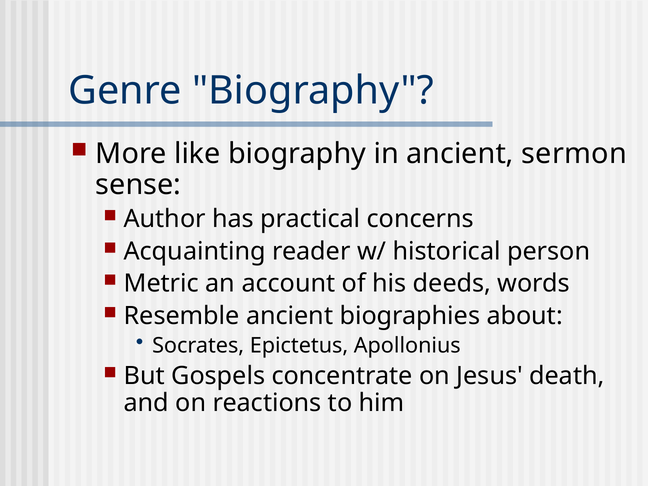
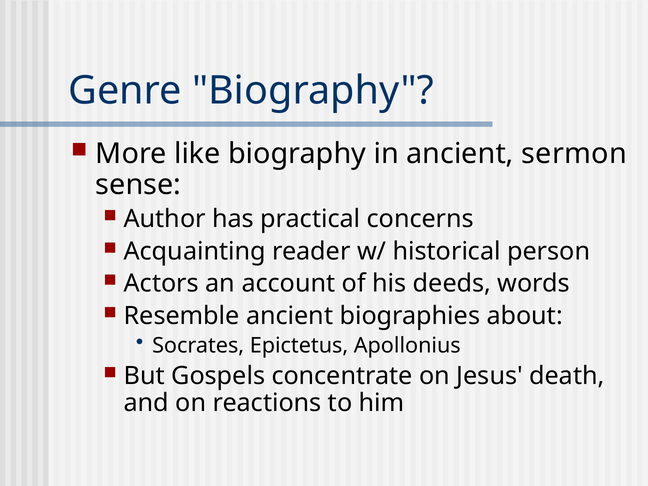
Metric: Metric -> Actors (161, 284)
